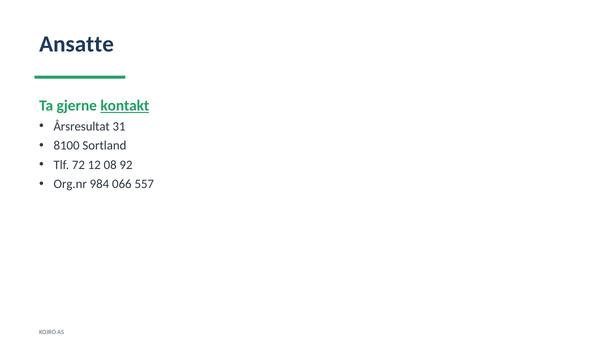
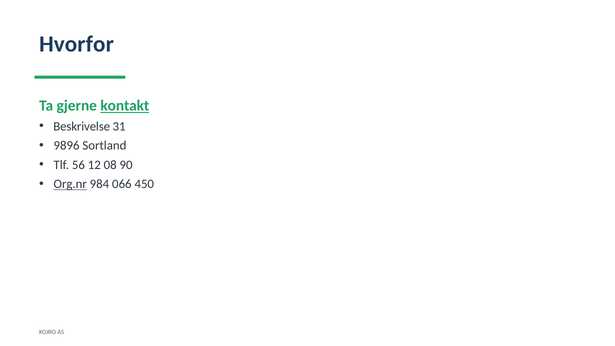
Ansatte: Ansatte -> Hvorfor (76, 44)
Årsresultat: Årsresultat -> Beskrivelse (82, 126)
8100: 8100 -> 9896 (67, 146)
72: 72 -> 56 (78, 165)
92: 92 -> 90 (126, 165)
Org.nr underline: none -> present (70, 184)
557: 557 -> 450 (144, 184)
